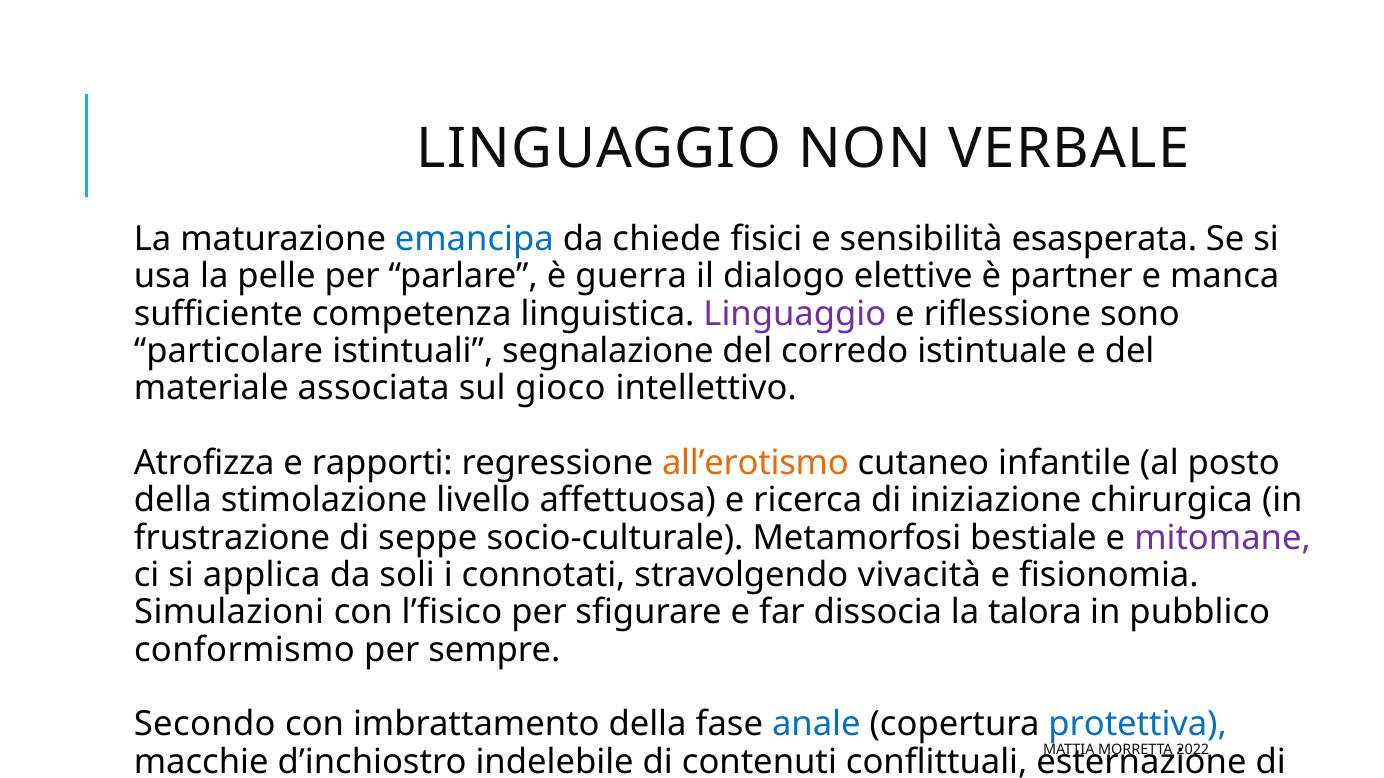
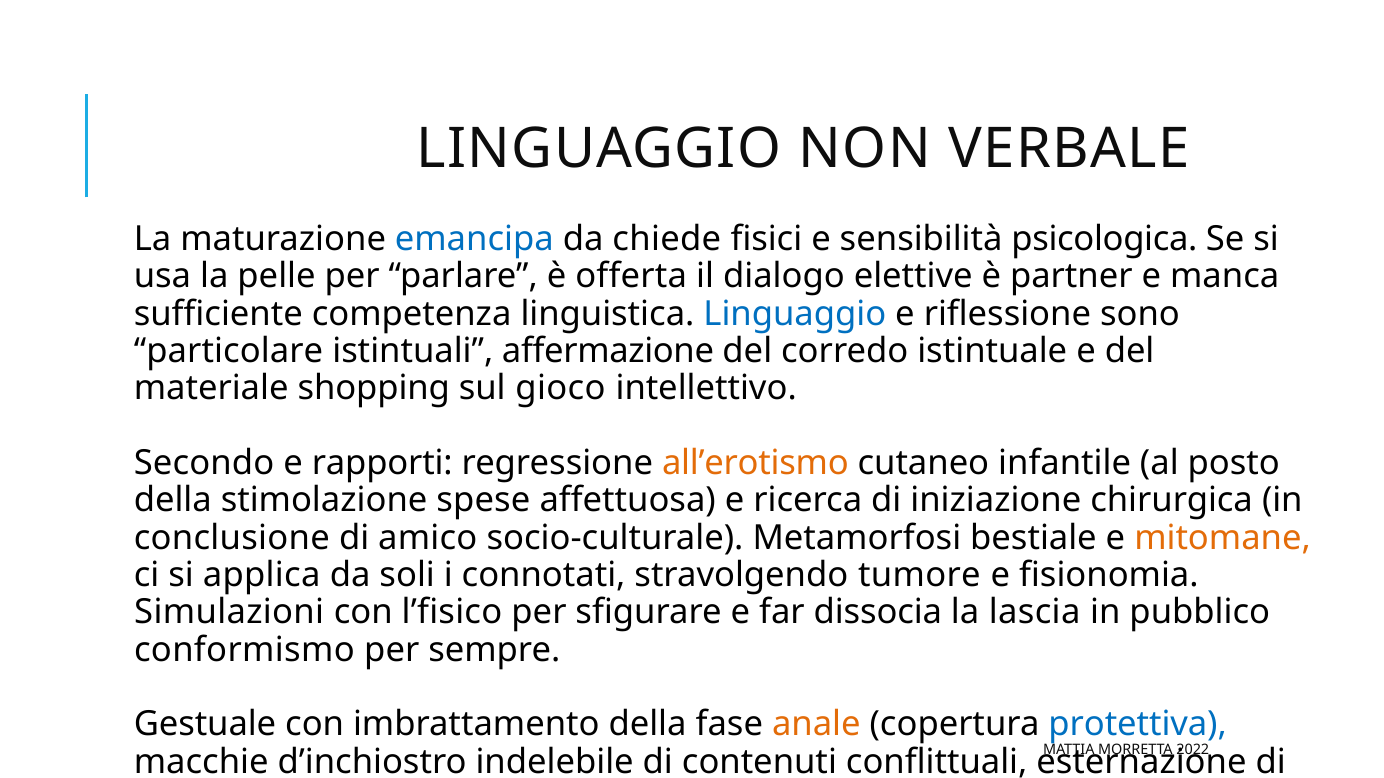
esasperata: esasperata -> psicologica (1104, 239)
guerra: guerra -> offerta (631, 277)
Linguaggio colour: purple -> blue (795, 314)
segnalazione: segnalazione -> affermazione (608, 351)
associata: associata -> shopping (374, 389)
Atrofizza: Atrofizza -> Secondo (204, 463)
livello: livello -> spese (483, 501)
frustrazione: frustrazione -> conclusione (232, 538)
seppe: seppe -> amico (428, 538)
mitomane colour: purple -> orange (1223, 538)
vivacità: vivacità -> tumore (919, 576)
talora: talora -> lascia (1035, 613)
Secondo: Secondo -> Gestuale (205, 725)
anale colour: blue -> orange (816, 725)
